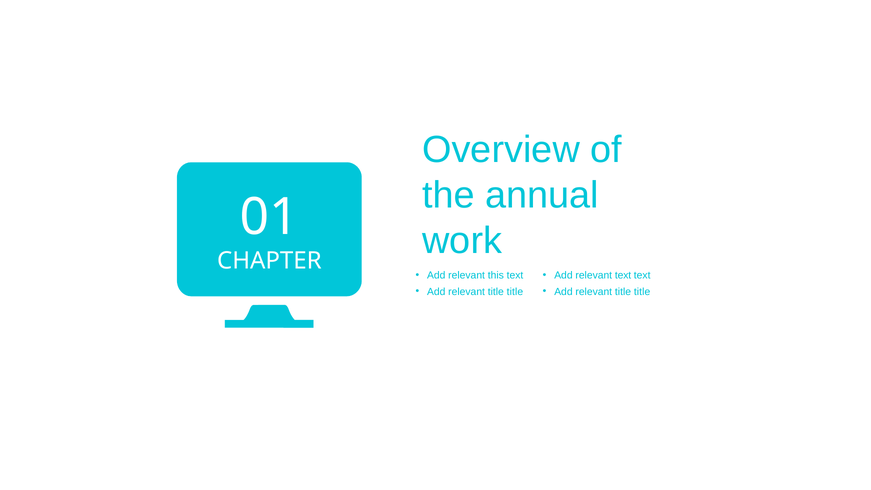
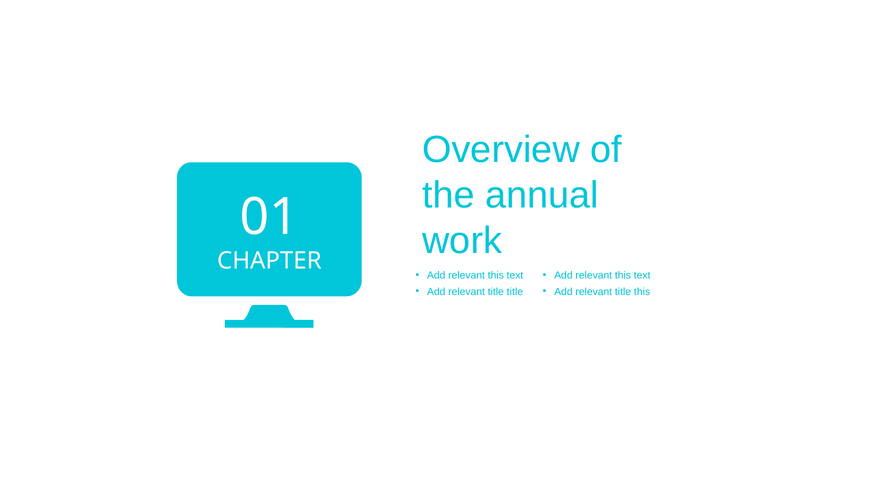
text: text -> this (623, 275)
title: title -> this (642, 292)
